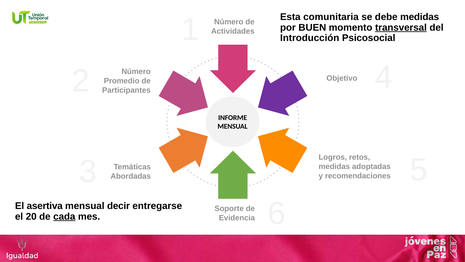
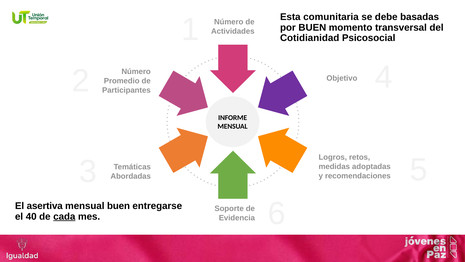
debe medidas: medidas -> basadas (420, 17)
transversal underline: present -> none (401, 28)
Introducción: Introducción -> Cotidianidad (310, 38)
mensual decir: decir -> buen (118, 206)
20: 20 -> 40 (31, 216)
